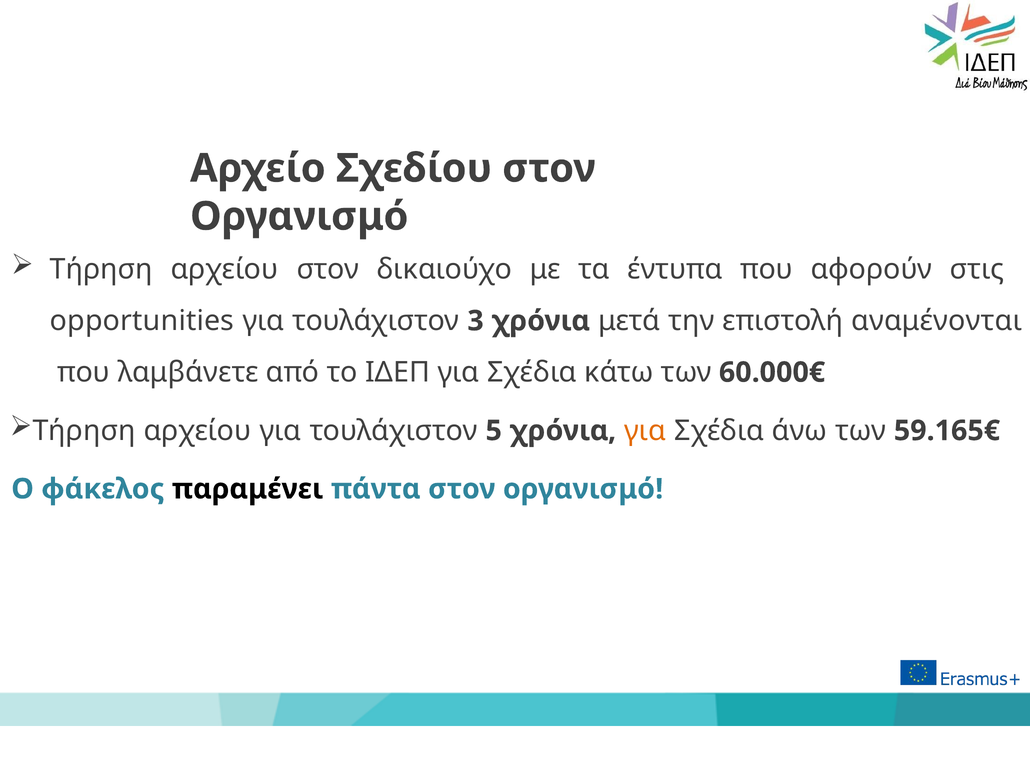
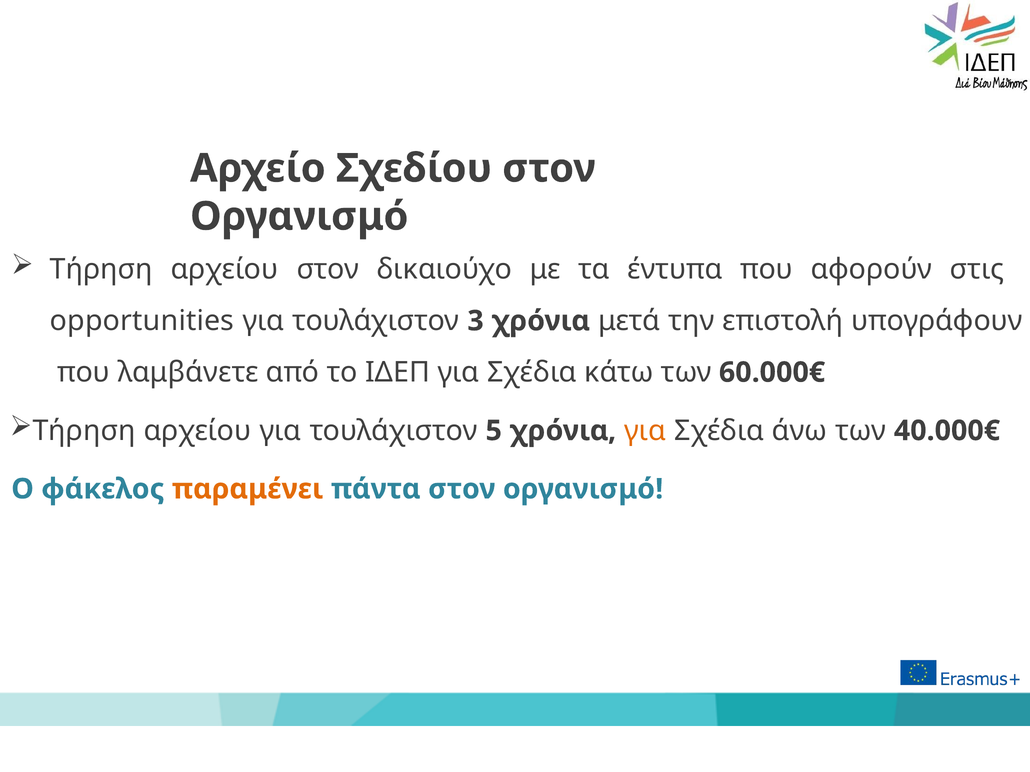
αναμένονται: αναμένονται -> υπογράφουν (937, 321)
59.165€: 59.165€ -> 40.000€ (947, 431)
παραμένει colour: black -> orange (248, 489)
